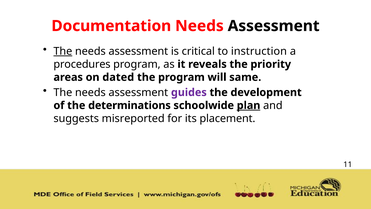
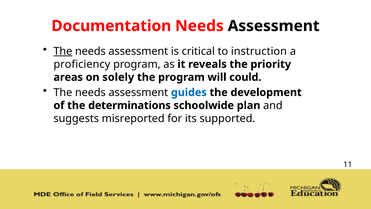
procedures: procedures -> proficiency (82, 64)
dated: dated -> solely (118, 77)
same: same -> could (245, 77)
guides colour: purple -> blue (189, 92)
plan underline: present -> none (249, 105)
placement: placement -> supported (227, 118)
